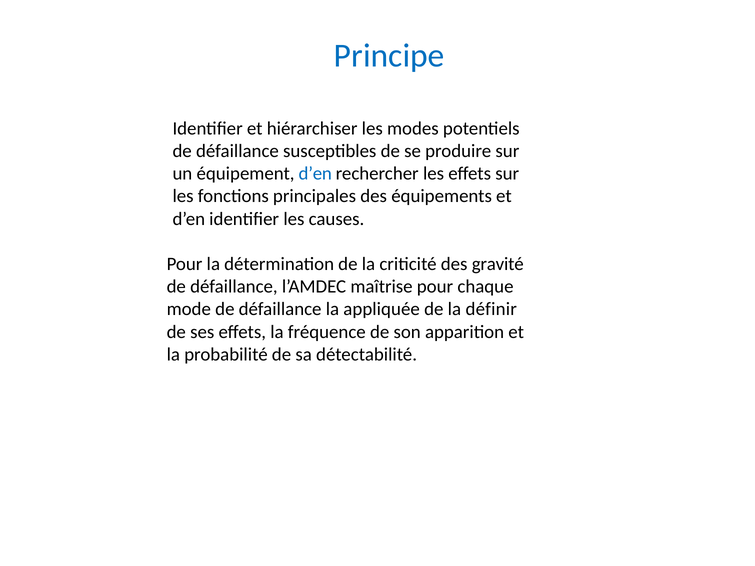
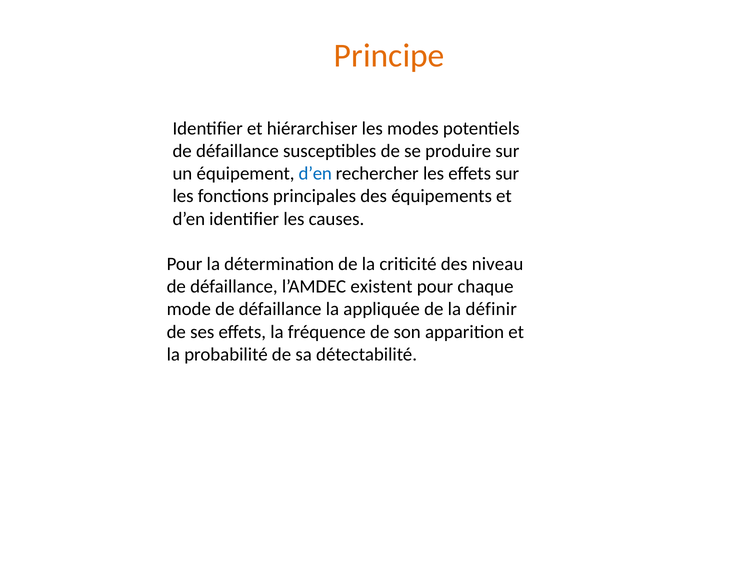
Principe colour: blue -> orange (389, 56)
gravité: gravité -> niveau (498, 264)
maîtrise: maîtrise -> existent (381, 287)
